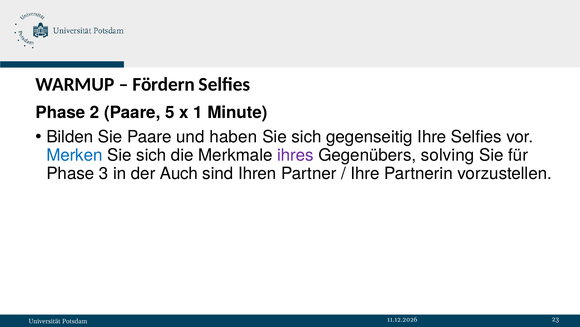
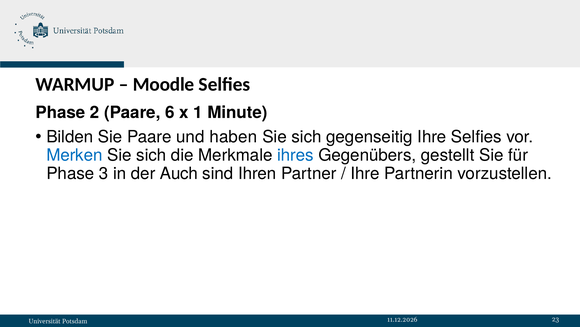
Fördern: Fördern -> Moodle (164, 84)
5: 5 -> 6 (170, 112)
ihres colour: purple -> blue (295, 155)
solving: solving -> gestellt (448, 155)
